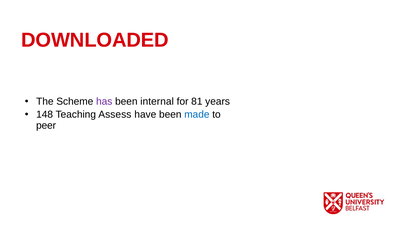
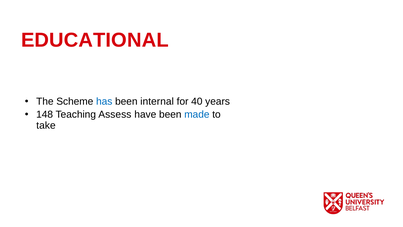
DOWNLOADED: DOWNLOADED -> EDUCATIONAL (95, 40)
has colour: purple -> blue (104, 101)
81: 81 -> 40 (197, 101)
peer: peer -> take (46, 125)
